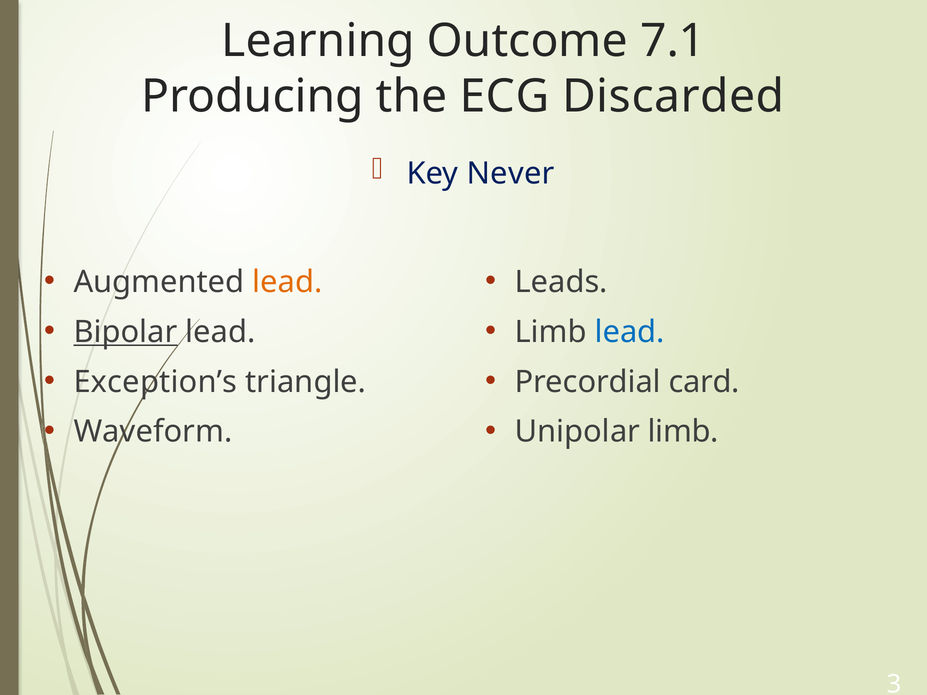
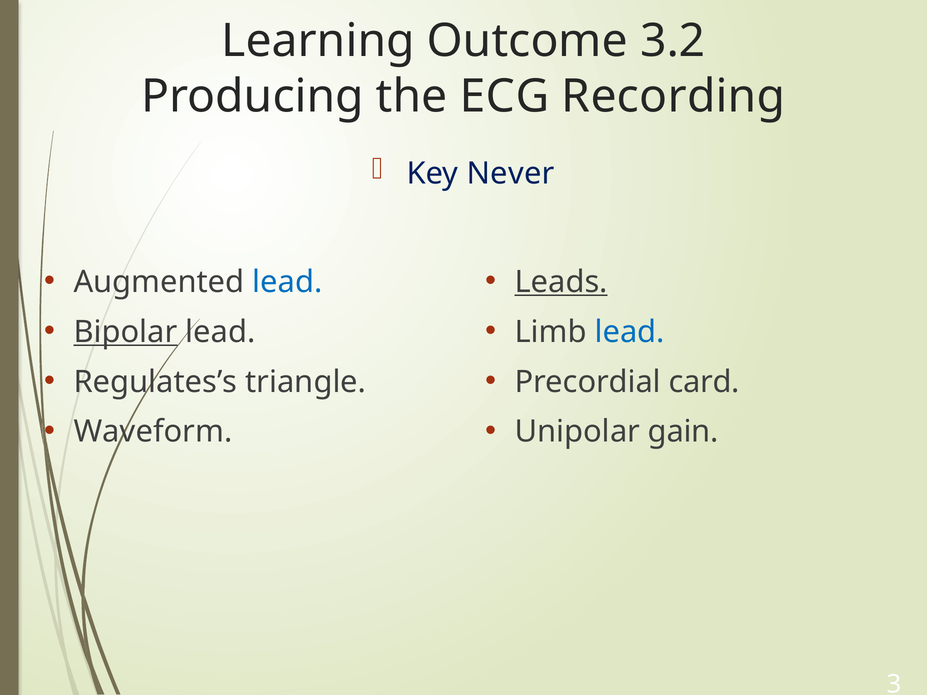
7.1: 7.1 -> 3.2 (673, 41)
Discarded: Discarded -> Recording (673, 96)
lead colour: orange -> blue (287, 282)
Leads underline: none -> present (561, 282)
Exception’s: Exception’s -> Regulates’s (155, 382)
Unipolar limb: limb -> gain (683, 432)
